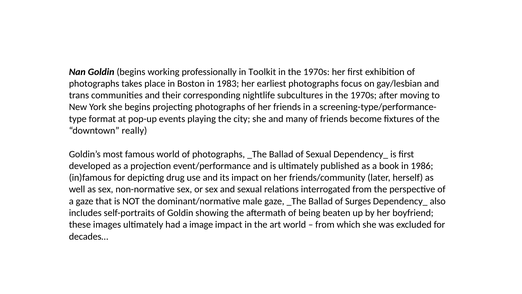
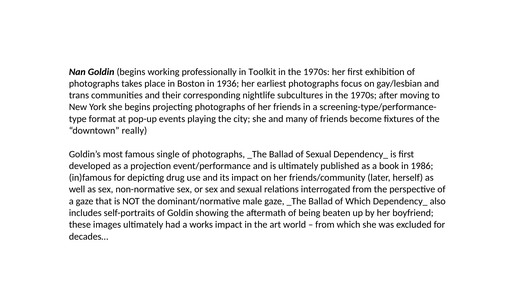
1983: 1983 -> 1936 (228, 83)
famous world: world -> single (168, 154)
of Surges: Surges -> Which (358, 201)
image: image -> works (201, 224)
